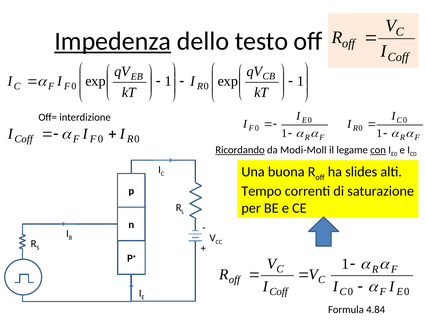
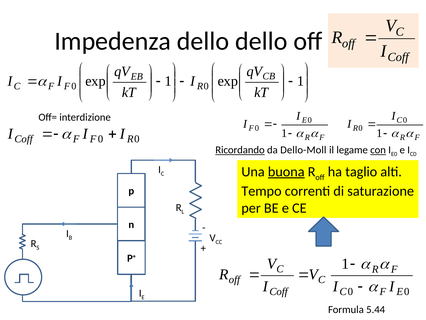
Impedenza underline: present -> none (113, 41)
dello testo: testo -> dello (261, 41)
Modi-Moll: Modi-Moll -> Dello-Moll (303, 150)
buona underline: none -> present (286, 171)
slides: slides -> taglio (361, 171)
4.84: 4.84 -> 5.44 (376, 309)
